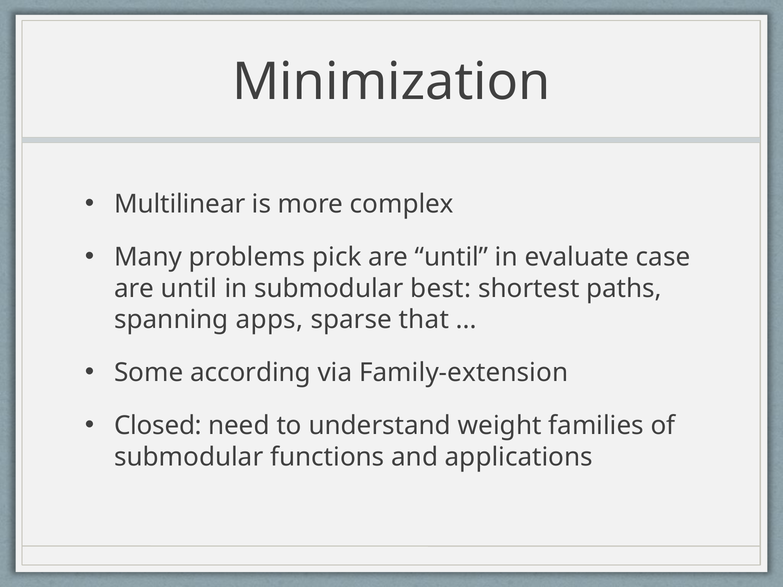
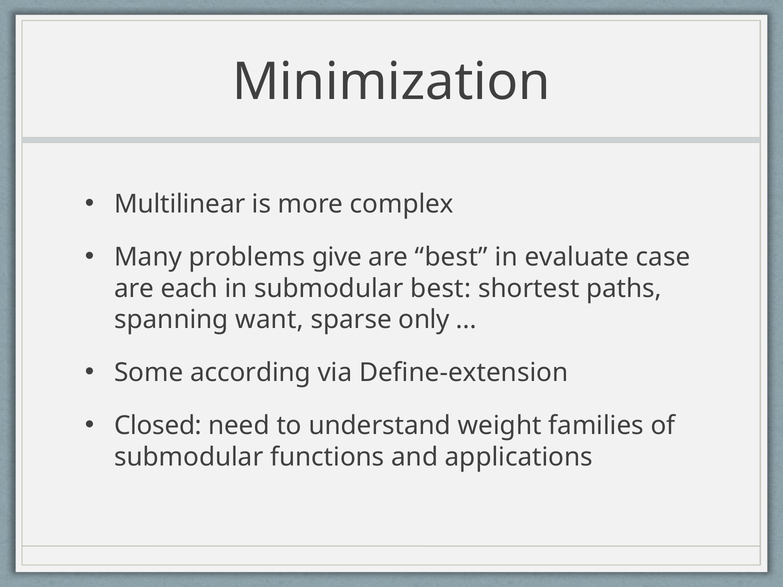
pick: pick -> give (337, 257)
until: until -> best (451, 257)
until: until -> each (189, 289)
apps: apps -> want (270, 320)
that: that -> only (424, 320)
Family-extension: Family-extension -> Define-extension (464, 373)
